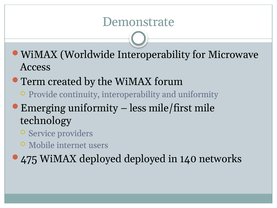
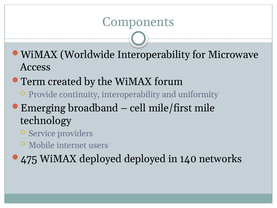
Demonstrate: Demonstrate -> Components (138, 22)
Emerging uniformity: uniformity -> broadband (93, 108)
less: less -> cell (138, 108)
